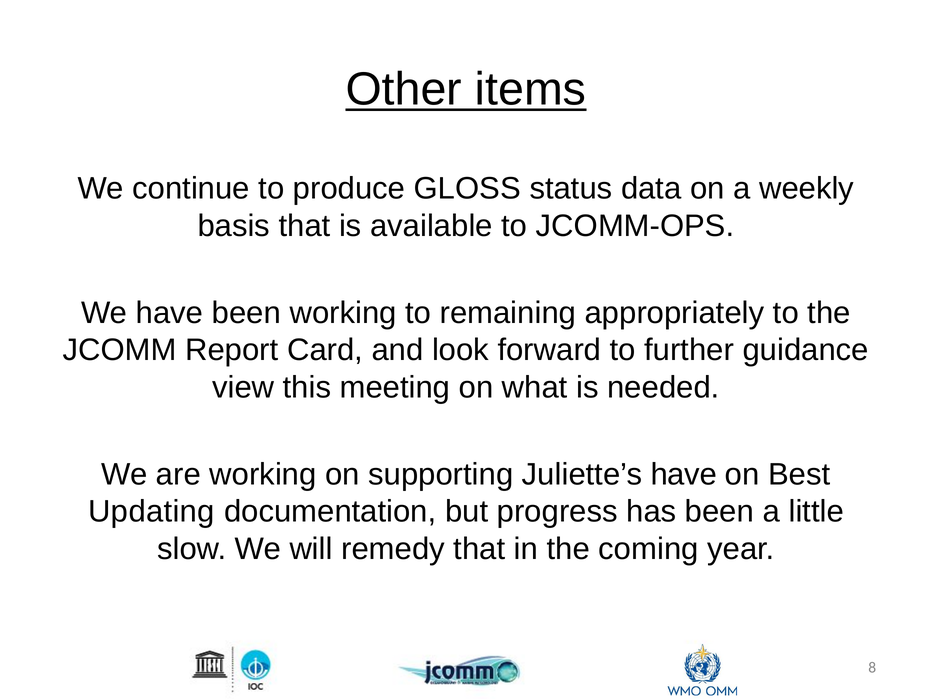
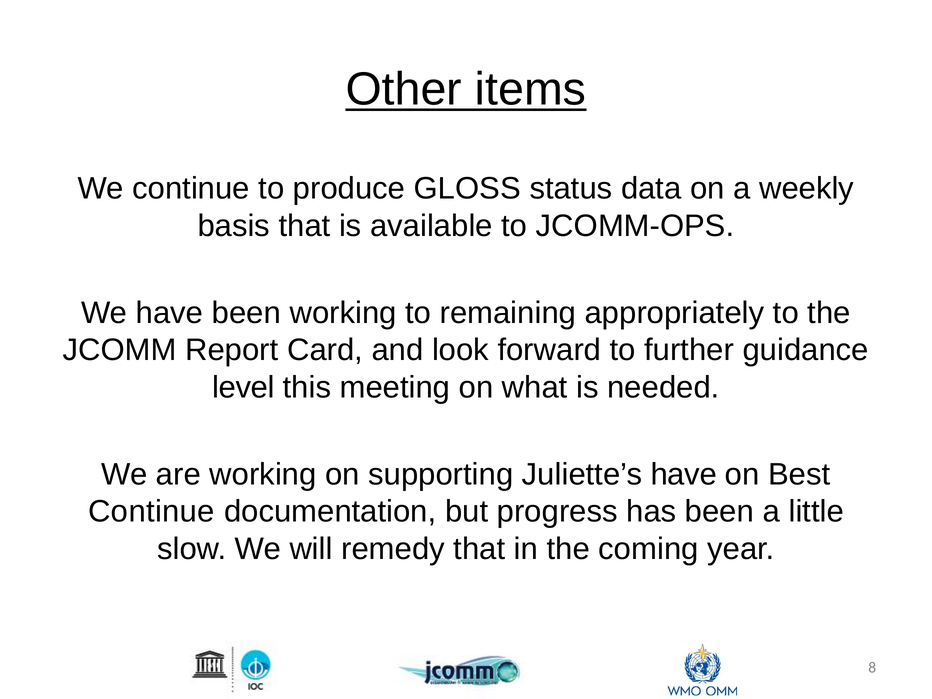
view: view -> level (243, 387)
Updating: Updating -> Continue (151, 512)
